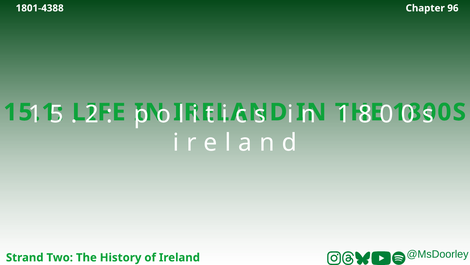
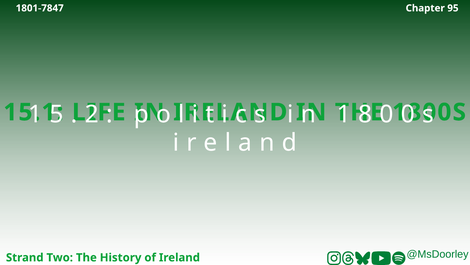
1801-4388: 1801-4388 -> 1801-7847 (40, 8)
96: 96 -> 95 (453, 8)
